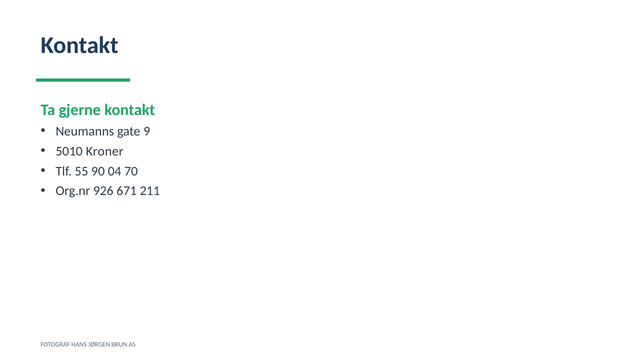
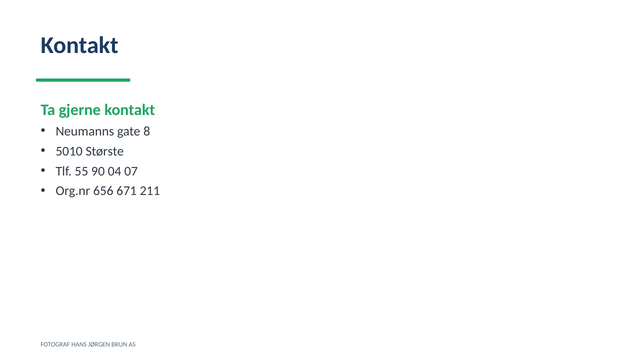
9: 9 -> 8 (147, 131)
Kroner: Kroner -> Største (105, 151)
70: 70 -> 07 (131, 171)
926: 926 -> 656 (103, 191)
